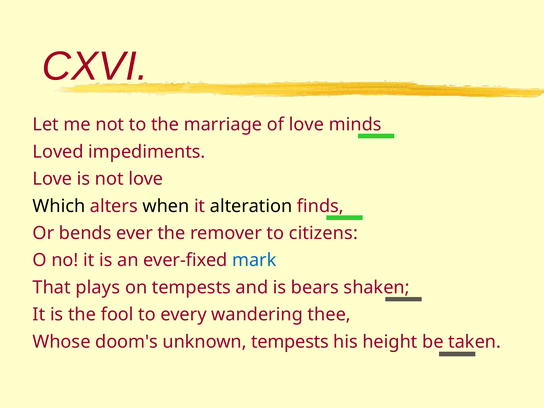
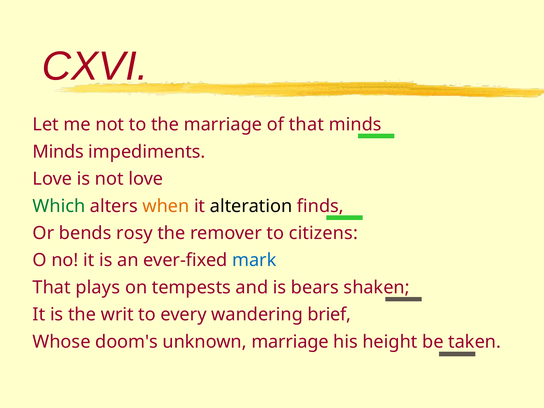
of love: love -> that (306, 125)
Loved: Loved -> Minds (58, 152)
Which colour: black -> green (59, 206)
when colour: black -> orange (166, 206)
ever: ever -> rosy (134, 233)
fool: fool -> writ (117, 315)
thee: thee -> brief (329, 315)
unknown tempests: tempests -> marriage (290, 342)
